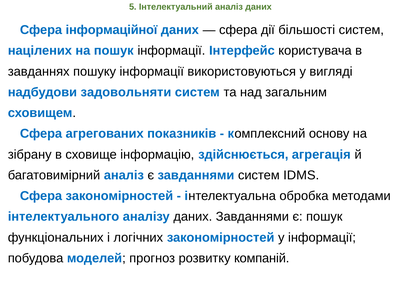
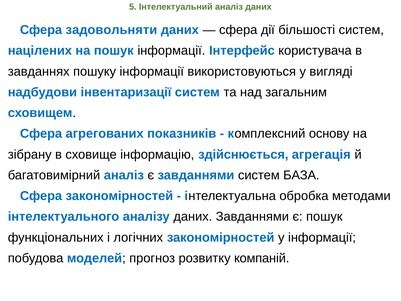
інформаційної: інформаційної -> задовольняти (111, 30)
задовольняти: задовольняти -> інвентаризації (126, 92)
IDMS: IDMS -> БАЗА (301, 175)
